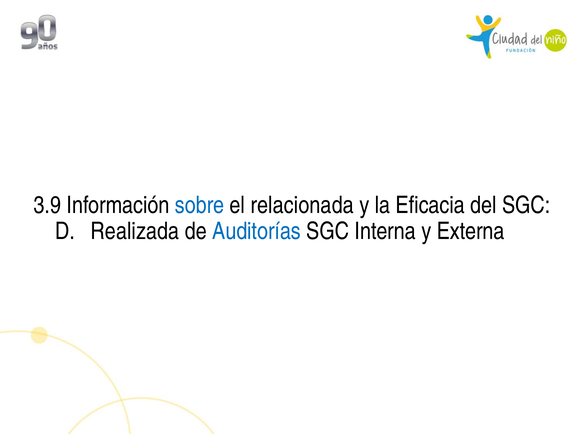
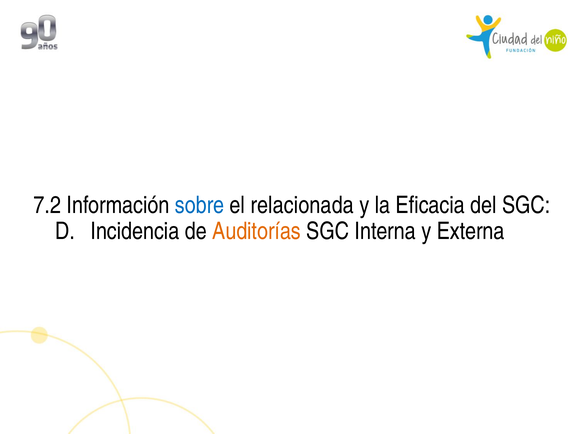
3.9: 3.9 -> 7.2 (47, 205)
Realizada: Realizada -> Incidencia (135, 231)
Auditorías colour: blue -> orange (257, 231)
